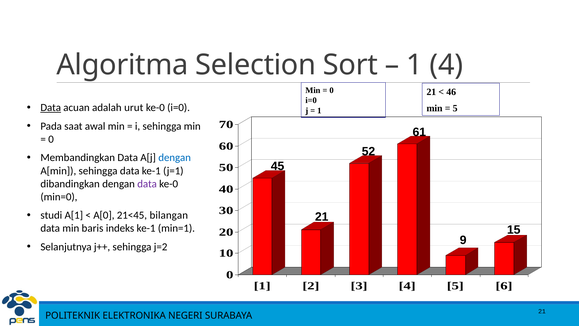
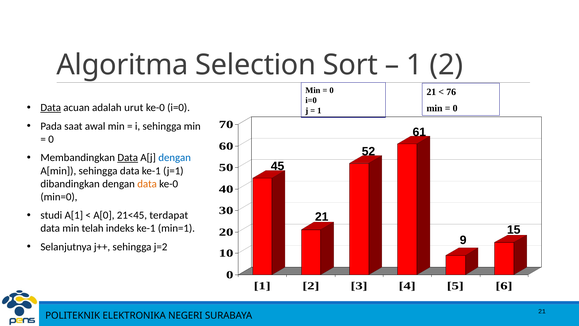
4: 4 -> 2 (446, 65)
46: 46 -> 76 (451, 92)
5: 5 -> 0 (455, 108)
Data underline: none -> present (128, 158)
data colour: purple -> orange (147, 184)
bilangan: bilangan -> terdapat (169, 215)
baris: baris -> telah (93, 228)
